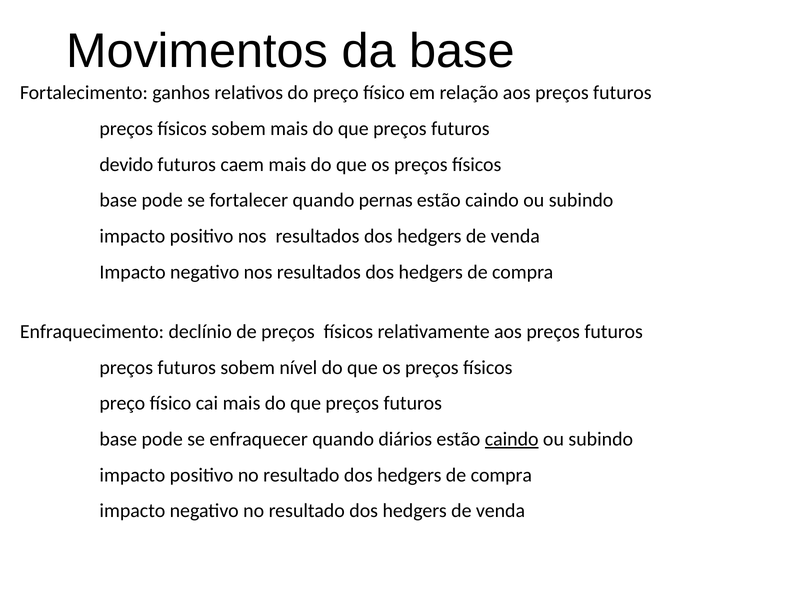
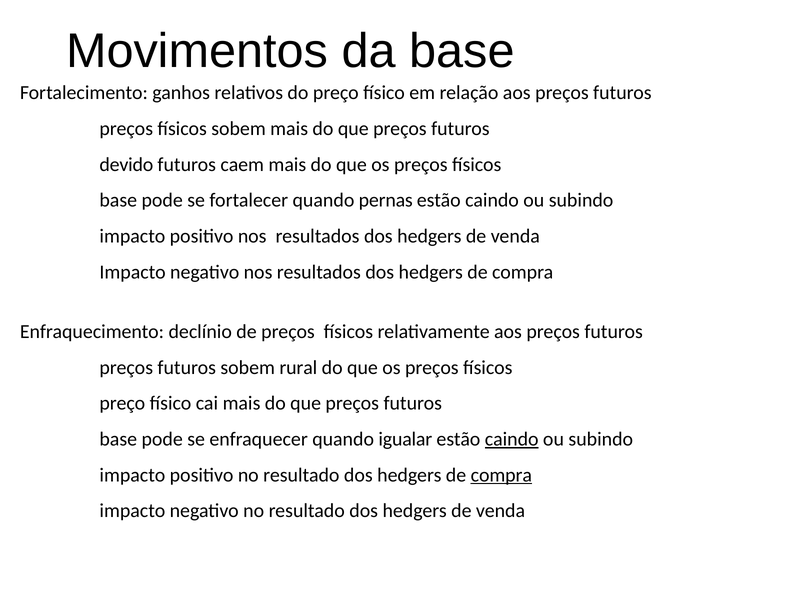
nível: nível -> rural (298, 368)
diários: diários -> igualar (405, 439)
compra underline: none -> present (501, 475)
